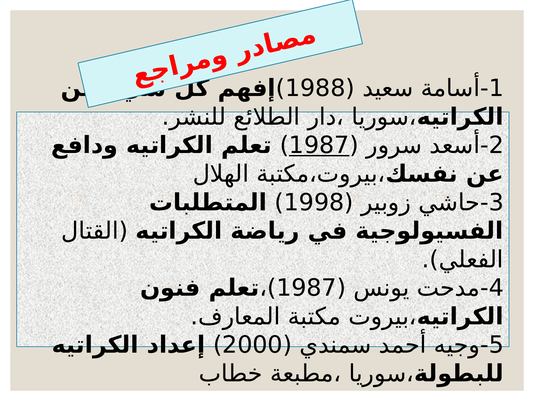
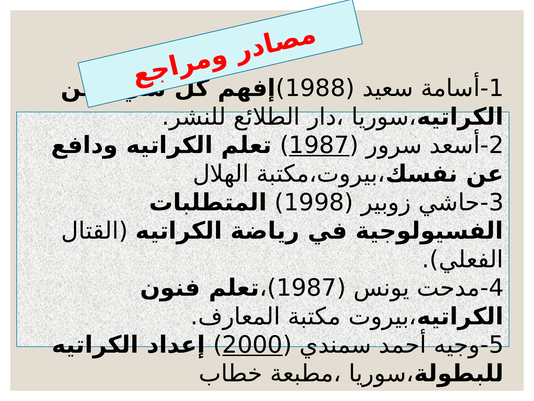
2000 underline: none -> present (252, 345)
